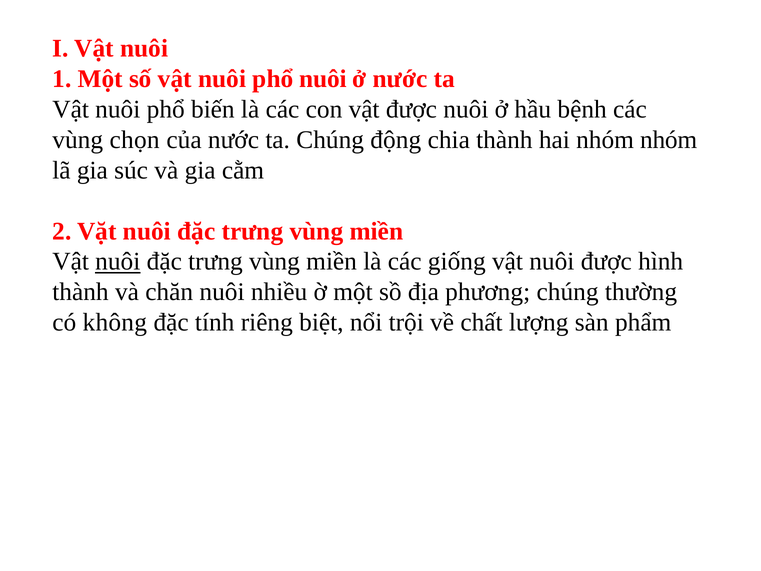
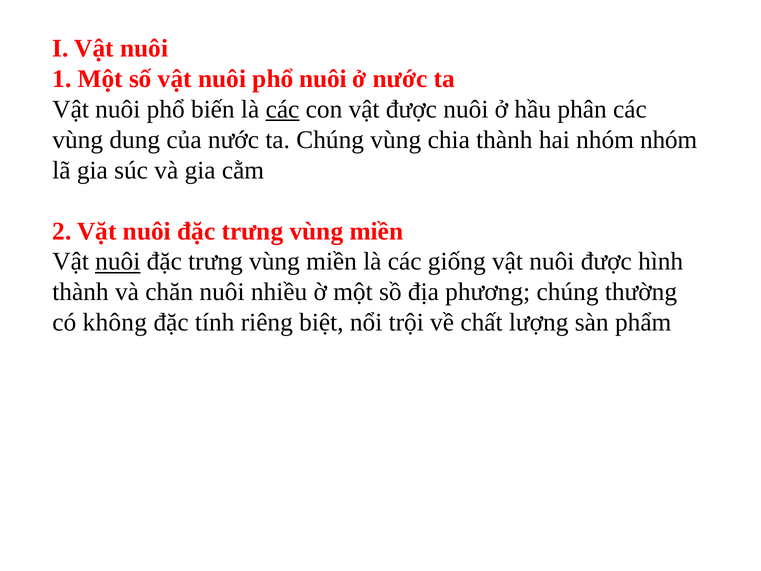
các underline: none -> present (283, 109)
bệnh: bệnh -> phân (582, 109)
chọn: chọn -> dung (135, 140)
Chúng động: động -> vùng (396, 140)
